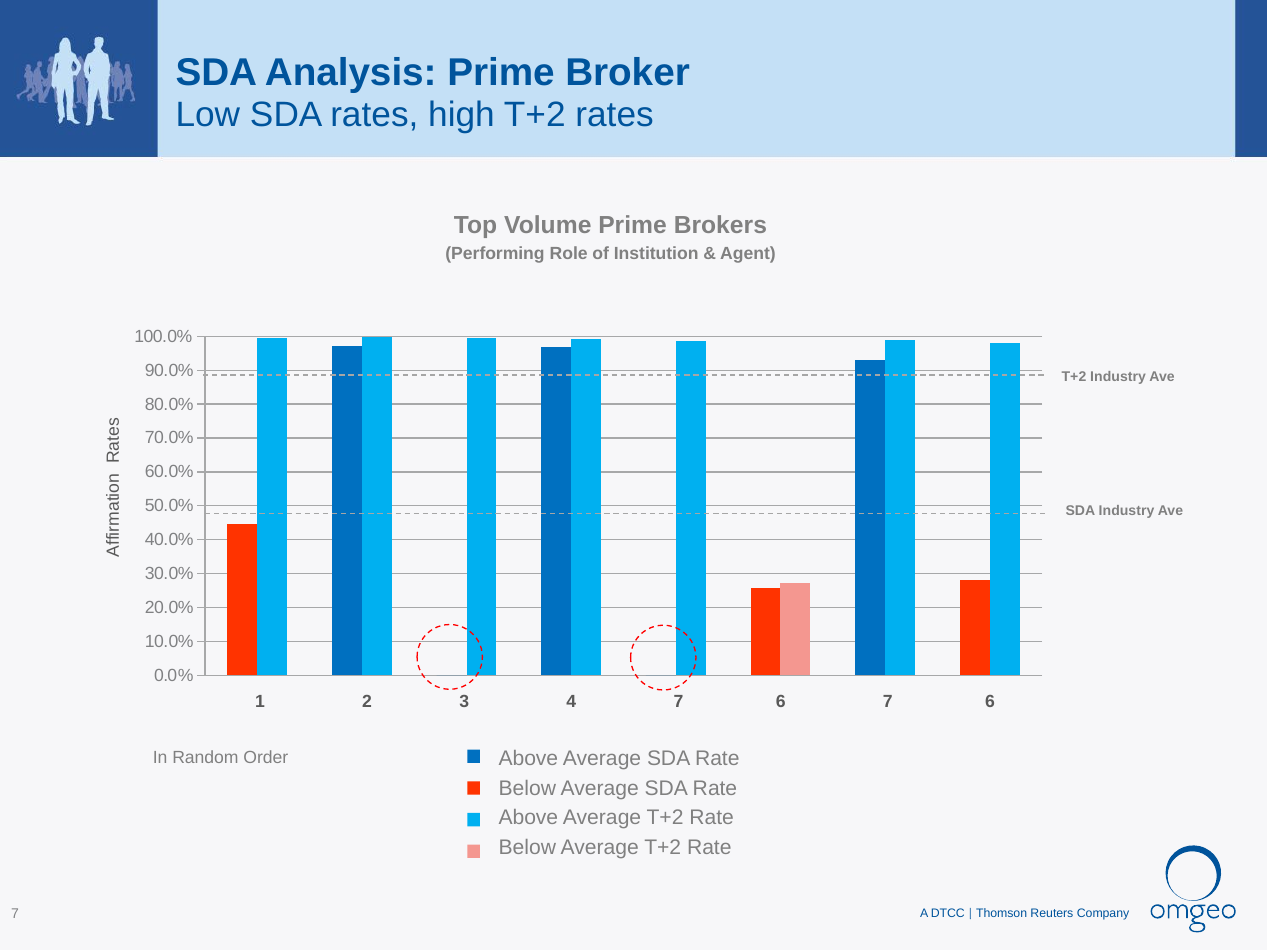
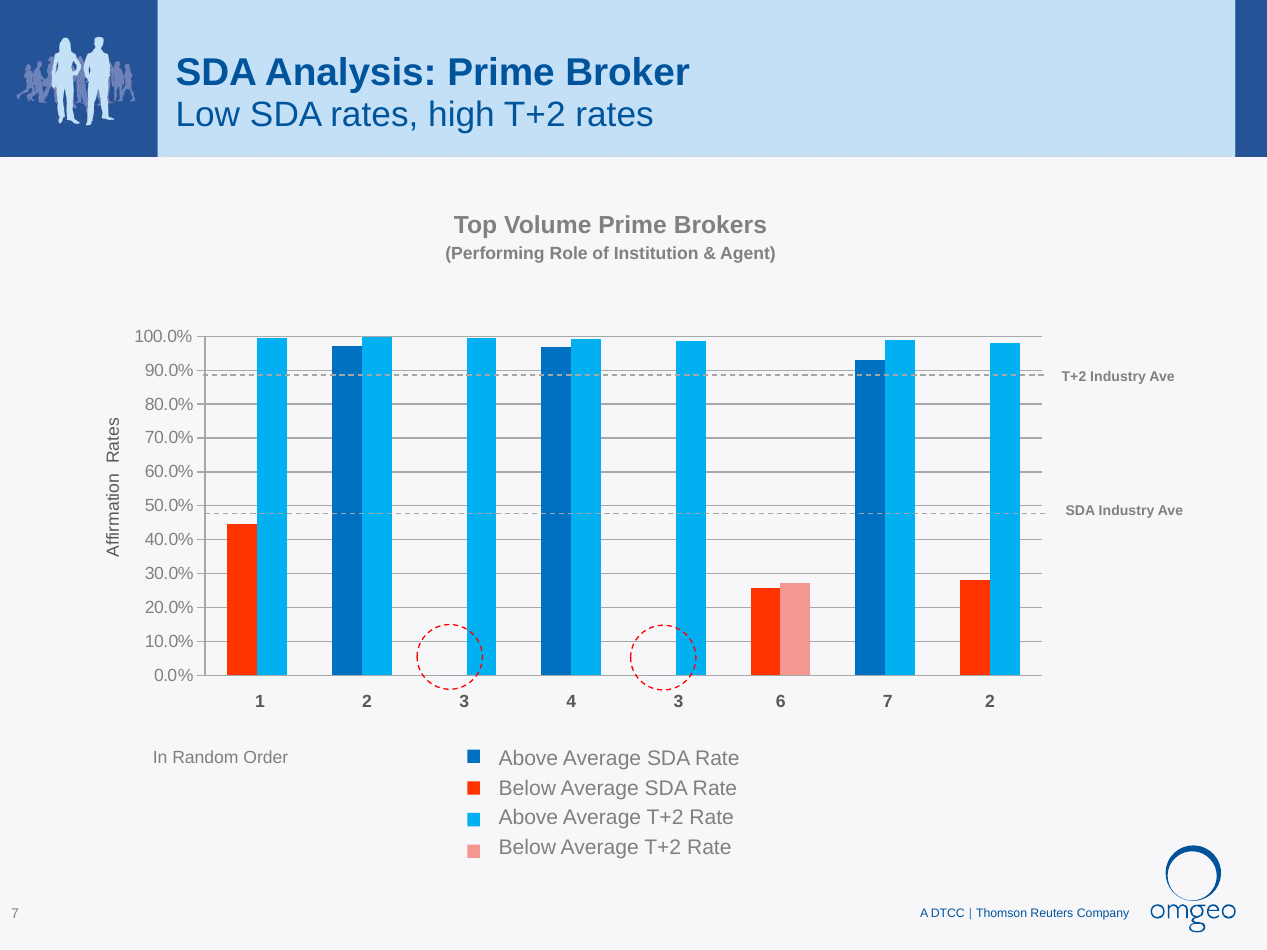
4 7: 7 -> 3 (679, 702)
6 7 6: 6 -> 2 (990, 702)
